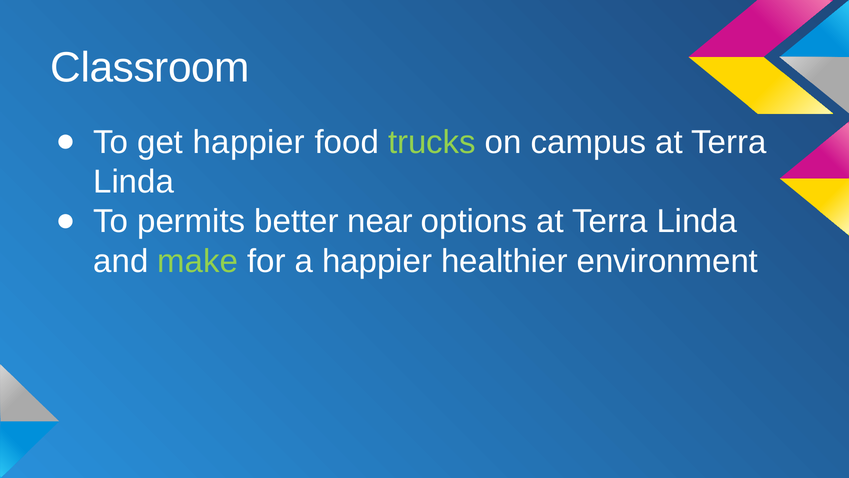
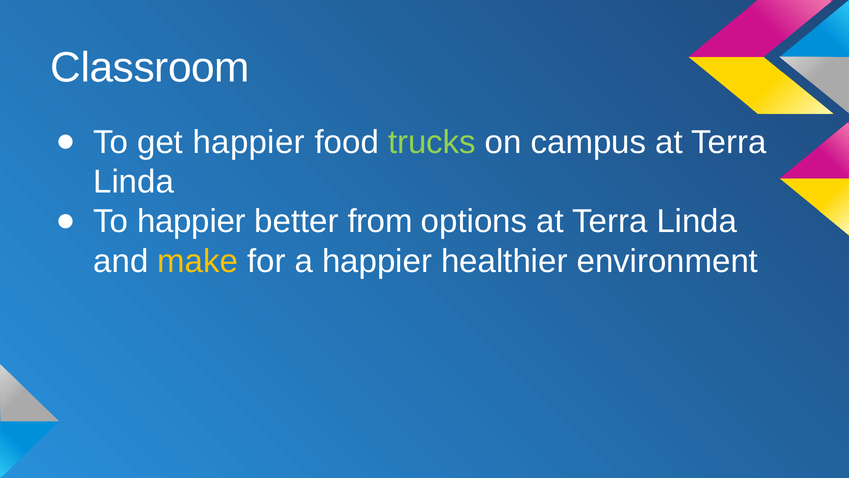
To permits: permits -> happier (191, 221)
near: near -> from (380, 221)
make colour: light green -> yellow (198, 261)
